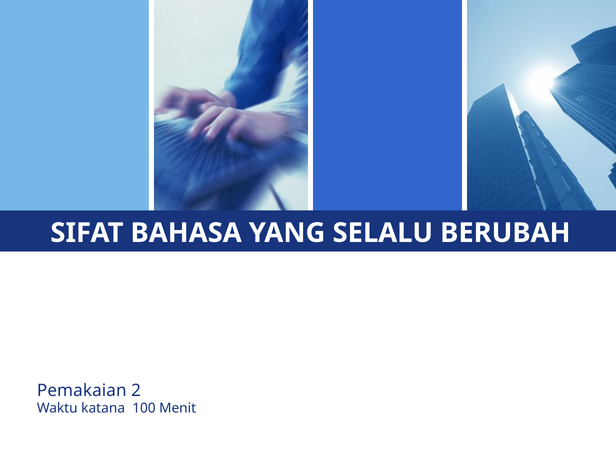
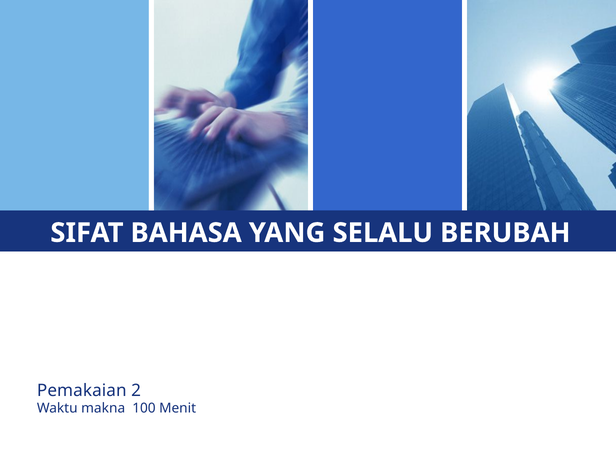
katana: katana -> makna (103, 408)
